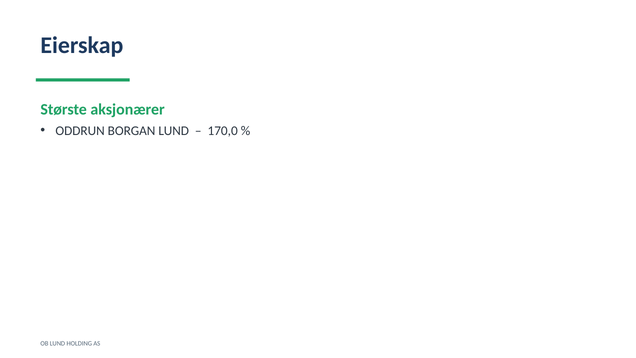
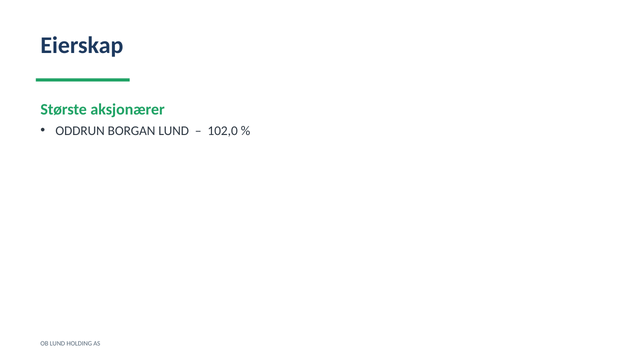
170,0: 170,0 -> 102,0 (223, 131)
